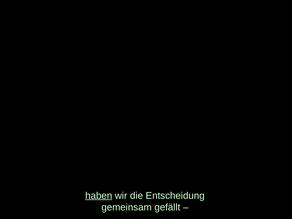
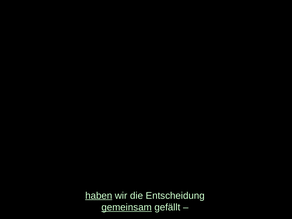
gemeinsam underline: none -> present (127, 207)
